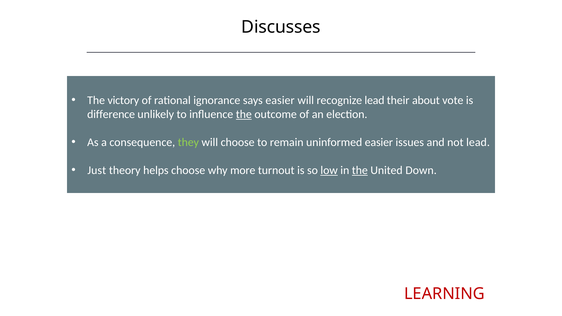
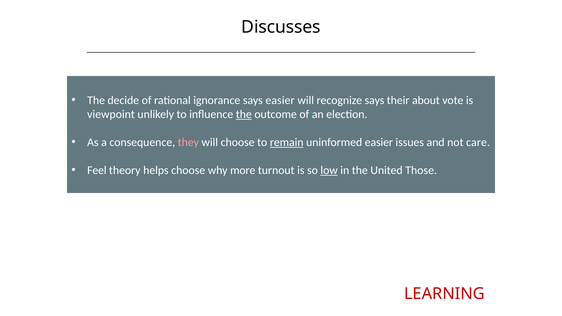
victory: victory -> decide (123, 100)
recognize lead: lead -> says (375, 100)
difference: difference -> viewpoint (111, 114)
they colour: light green -> pink (188, 142)
remain underline: none -> present (287, 142)
not lead: lead -> care (478, 142)
Just: Just -> Feel (97, 170)
the underline: present -> none (360, 170)
Down: Down -> Those (421, 170)
